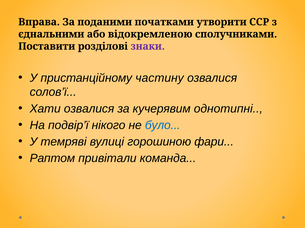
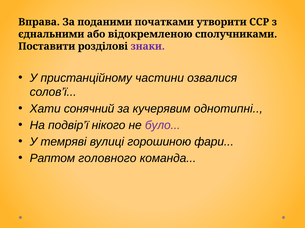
частину: частину -> частини (160, 78)
Хати озвалися: озвалися -> сонячний (89, 109)
було colour: blue -> purple (163, 126)
привітали: привітали -> головного (107, 159)
